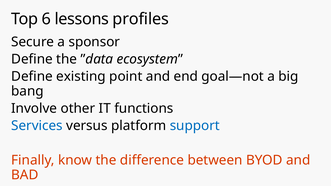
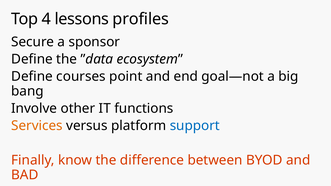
6: 6 -> 4 (46, 19)
existing: existing -> courses (81, 77)
Services colour: blue -> orange (37, 126)
